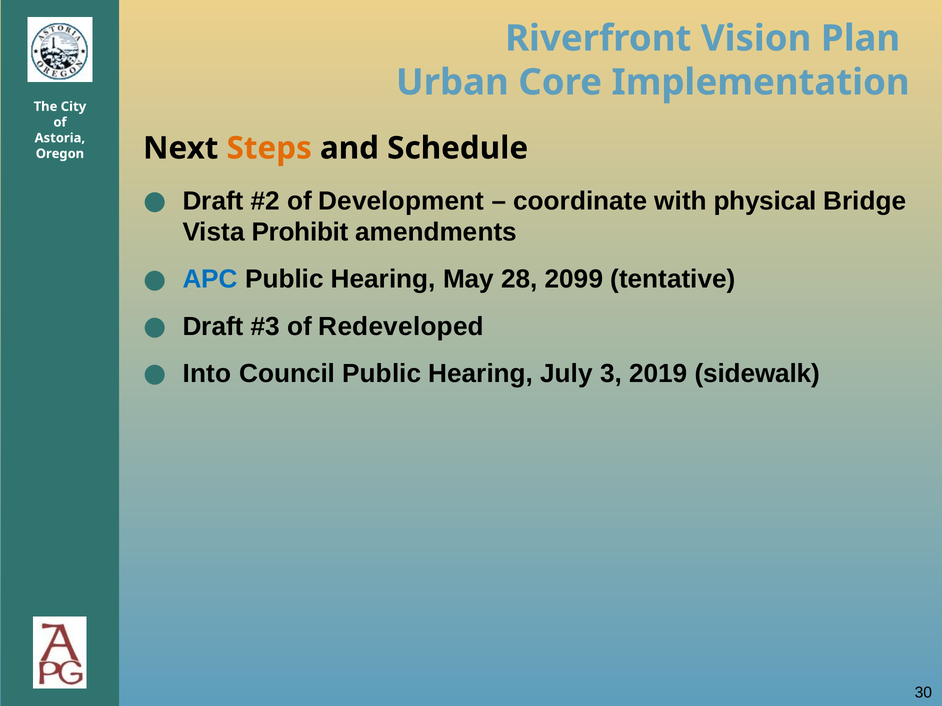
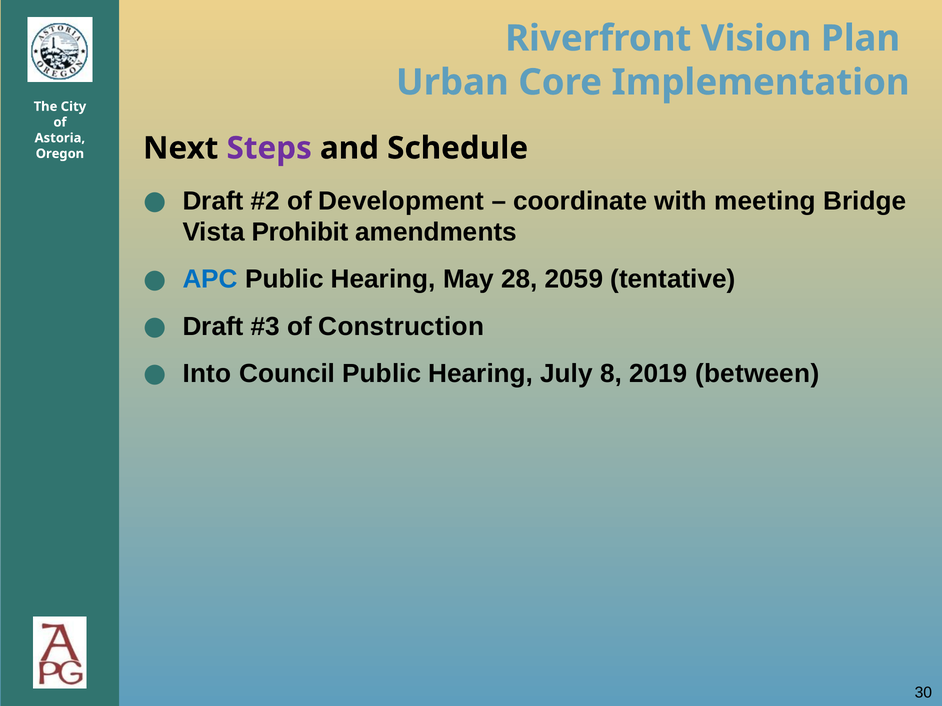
Steps colour: orange -> purple (269, 148)
physical: physical -> meeting (765, 201)
2099: 2099 -> 2059 (574, 280)
Redeveloped: Redeveloped -> Construction (401, 327)
3: 3 -> 8 (611, 374)
sidewalk: sidewalk -> between (757, 374)
